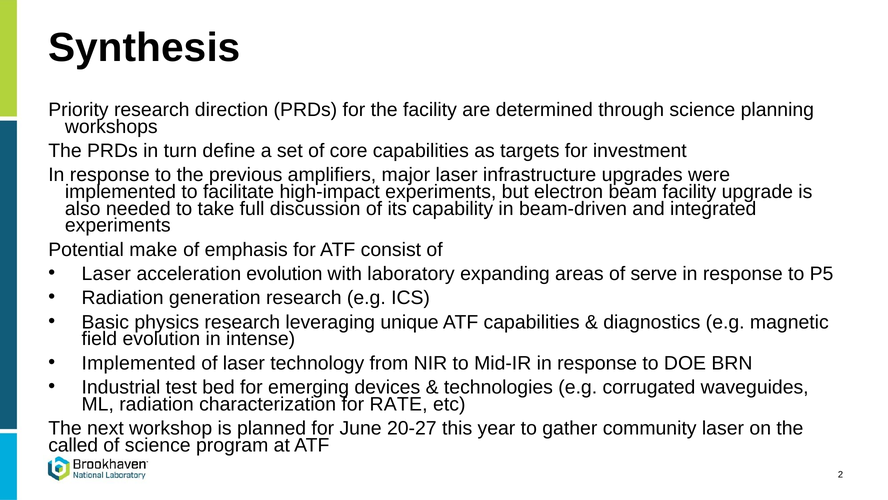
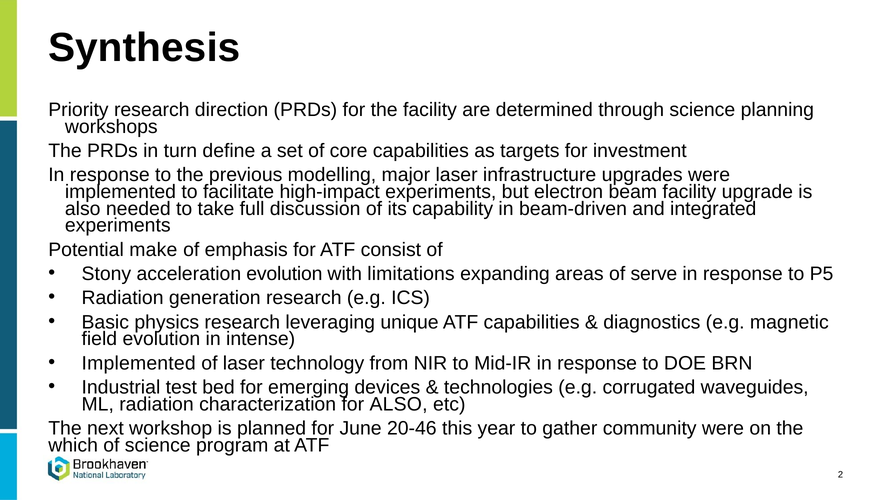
amplifiers: amplifiers -> modelling (332, 175)
Laser: Laser -> Stony (106, 274)
laboratory: laboratory -> limitations (411, 274)
for RATE: RATE -> ALSO (399, 404)
20-27: 20-27 -> 20-46 (412, 428)
community laser: laser -> were (723, 428)
called: called -> which (73, 445)
